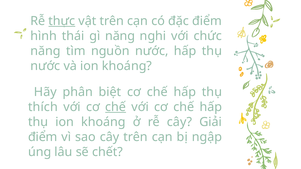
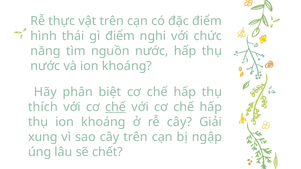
thực underline: present -> none (62, 21)
gì năng: năng -> điểm (120, 36)
điểm: điểm -> xung (43, 137)
